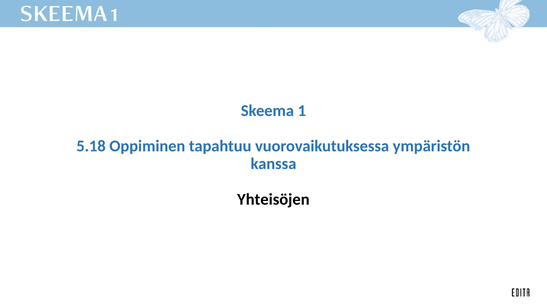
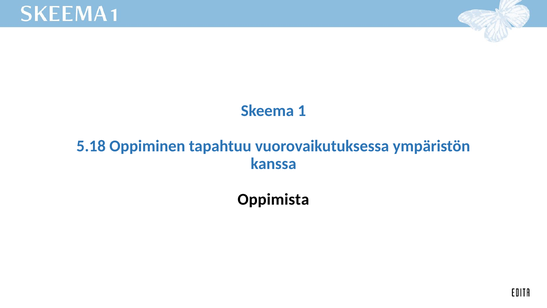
Yhteisöjen: Yhteisöjen -> Oppimista (273, 199)
